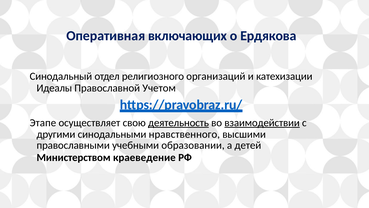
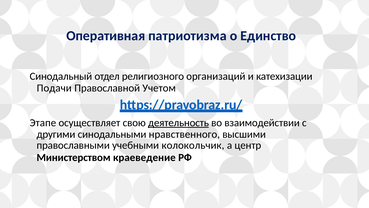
включающих: включающих -> патриотизма (187, 36)
Ердякова: Ердякова -> Единство (268, 36)
Идеалы: Идеалы -> Подачи (54, 88)
взаимодействии underline: present -> none (262, 122)
образовании: образовании -> колокольчик (193, 145)
детей: детей -> центр (248, 145)
